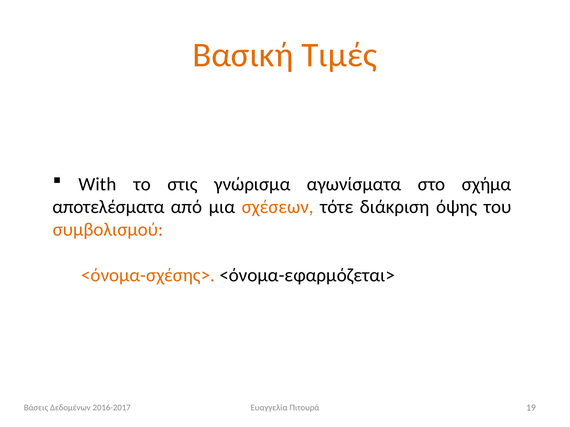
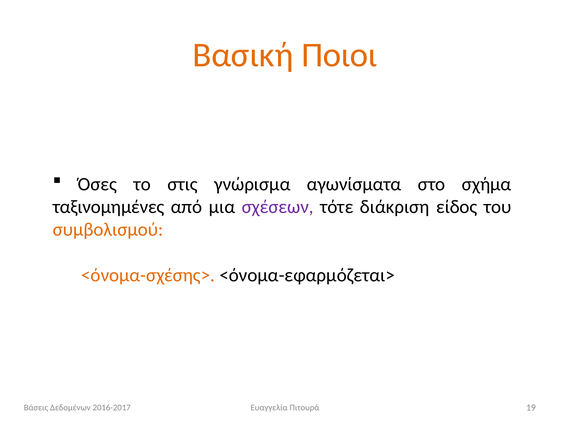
Τιμές: Τιμές -> Ποιοι (339, 55)
With: With -> Όσες (98, 184)
αποτελέσματα: αποτελέσματα -> ταξινομημένες (109, 207)
σχέσεων colour: orange -> purple (278, 207)
όψης: όψης -> είδος (457, 207)
